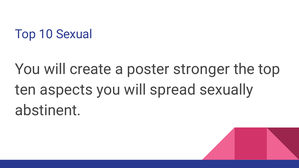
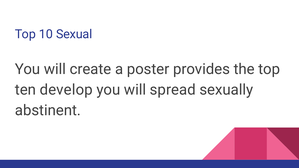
stronger: stronger -> provides (201, 69)
aspects: aspects -> develop (66, 90)
